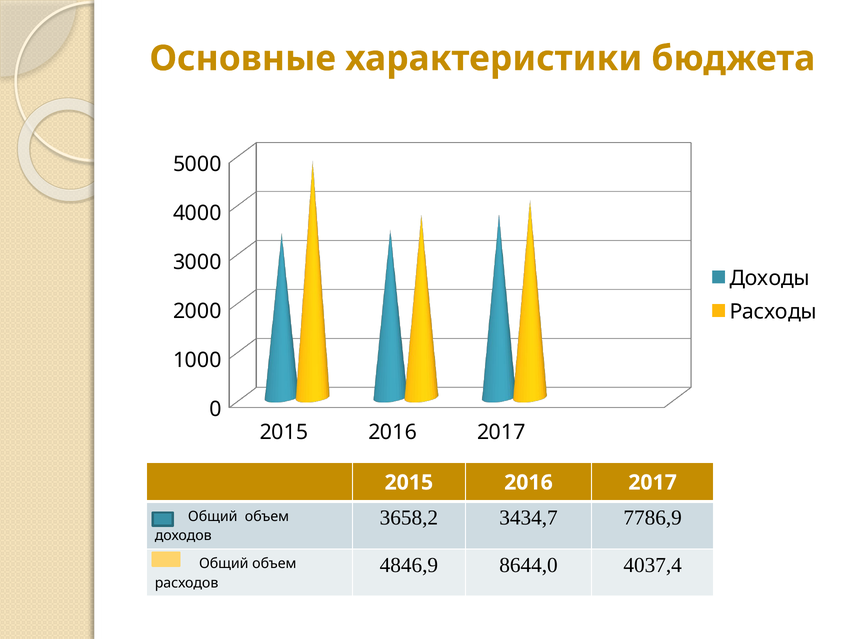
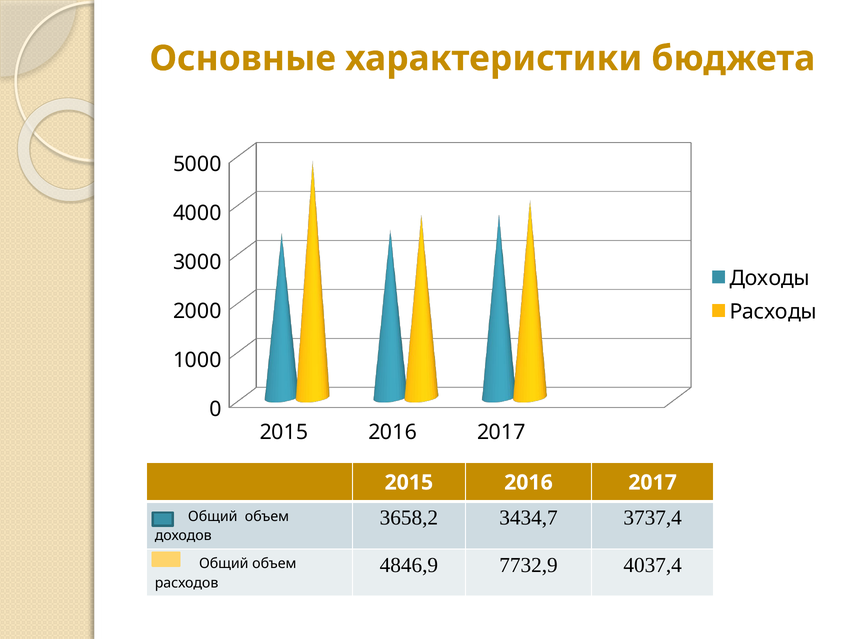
7786,9: 7786,9 -> 3737,4 (653, 517)
8644,0: 8644,0 -> 7732,9 (529, 564)
